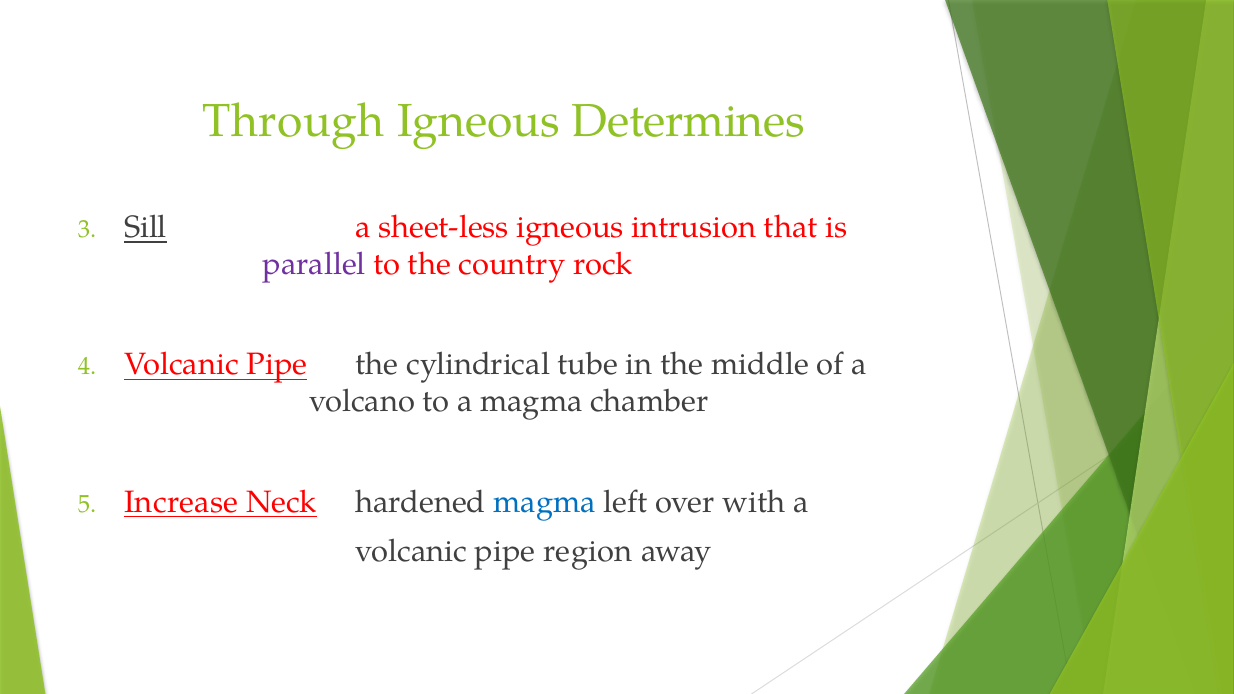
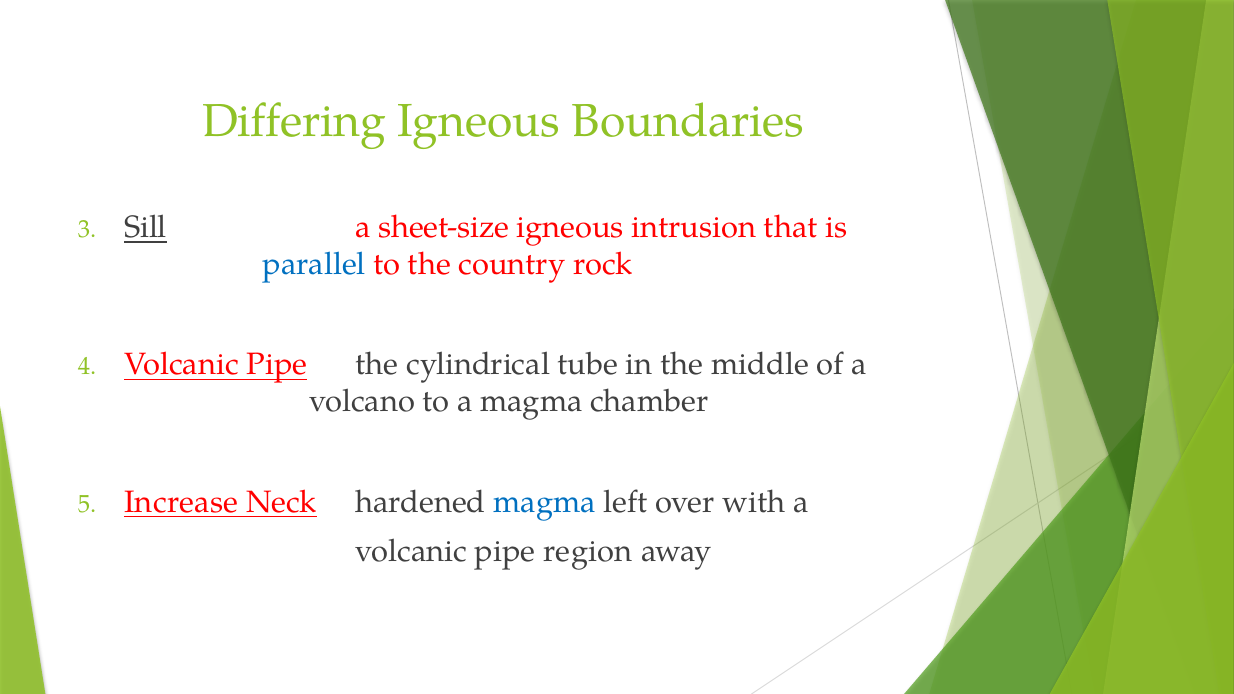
Through: Through -> Differing (294, 121)
Determines: Determines -> Boundaries (688, 121)
sheet-less: sheet-less -> sheet-size (444, 227)
parallel colour: purple -> blue (314, 264)
